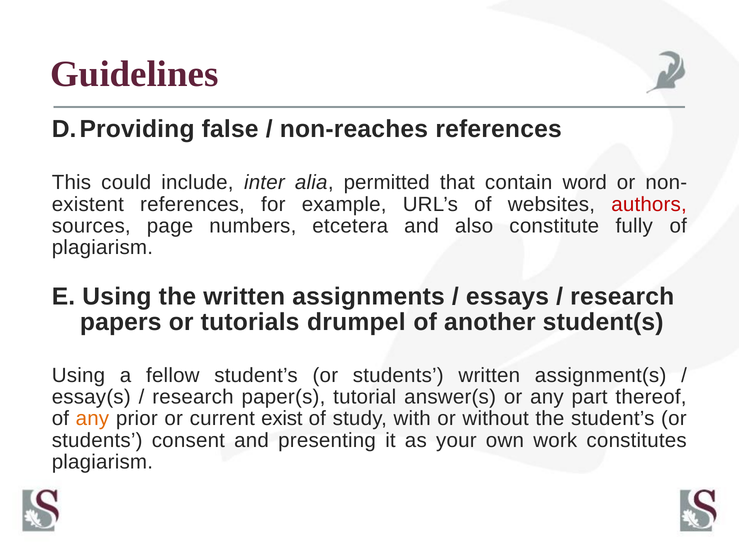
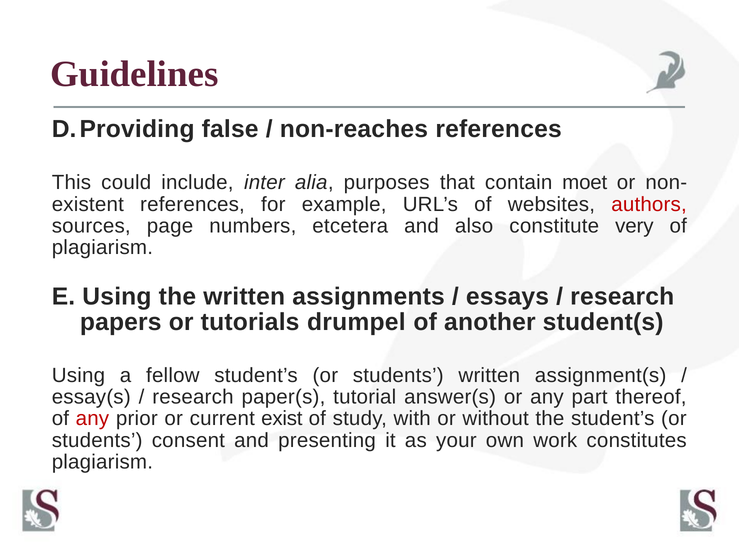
permitted: permitted -> purposes (387, 183)
word: word -> moet (585, 183)
fully: fully -> very (634, 226)
any colour: orange -> red (92, 419)
